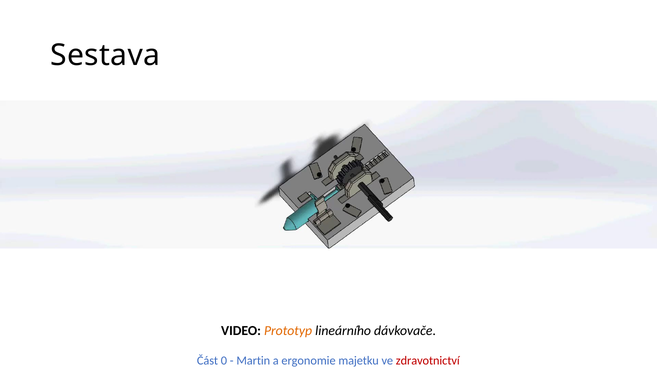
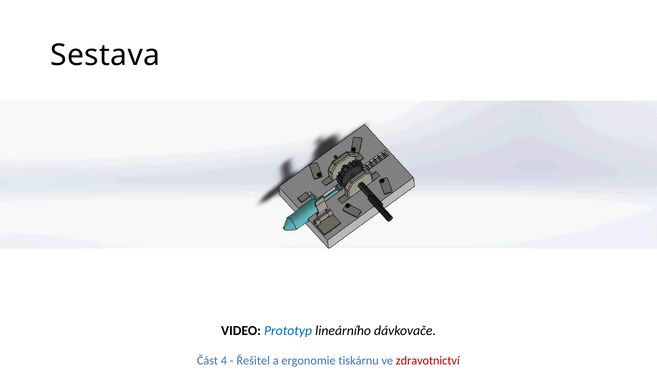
Prototyp colour: orange -> blue (288, 330)
0: 0 -> 4 (224, 360)
Martin: Martin -> Řešitel (253, 360)
majetku: majetku -> tiskárnu (359, 360)
